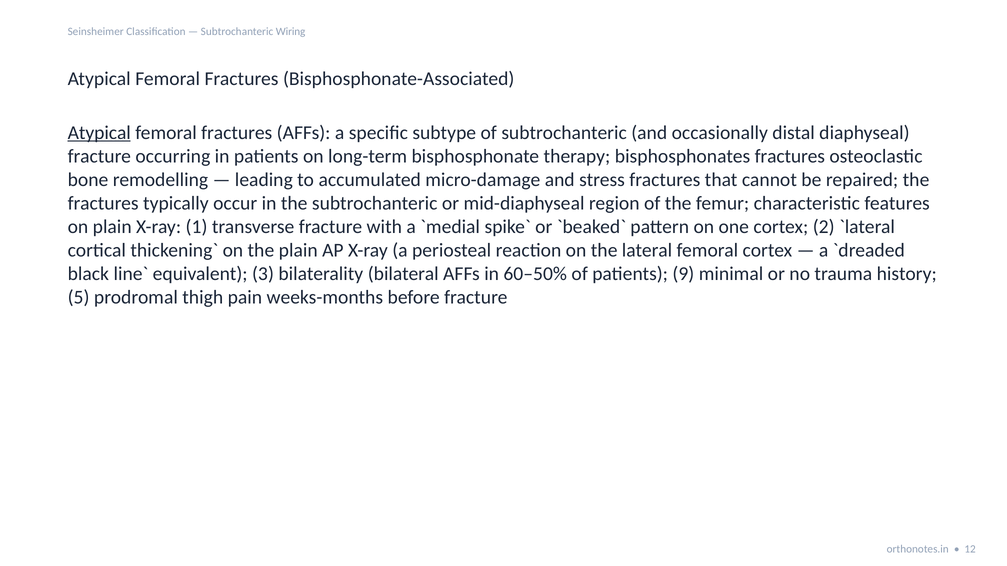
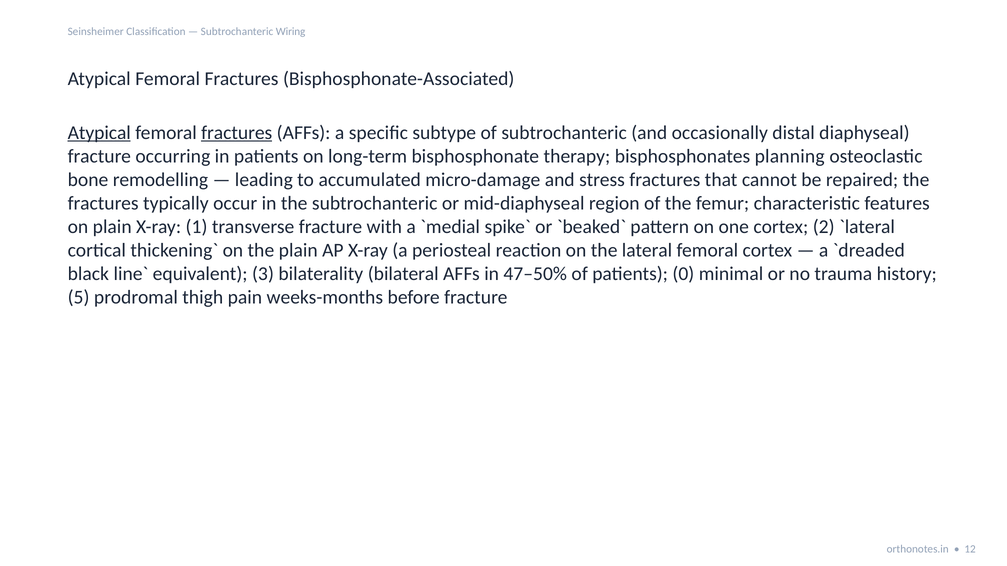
fractures underline: none -> present (237, 133)
bisphosphonates fractures: fractures -> planning (790, 156)
60–50%: 60–50% -> 47–50% (535, 274)
9: 9 -> 0 (683, 274)
